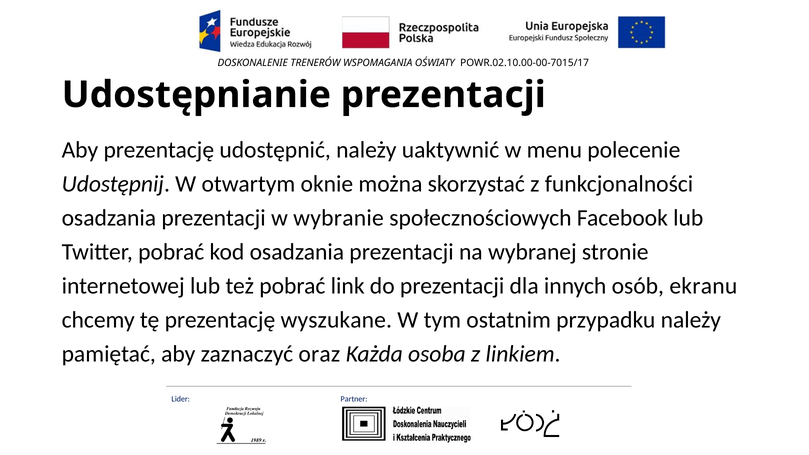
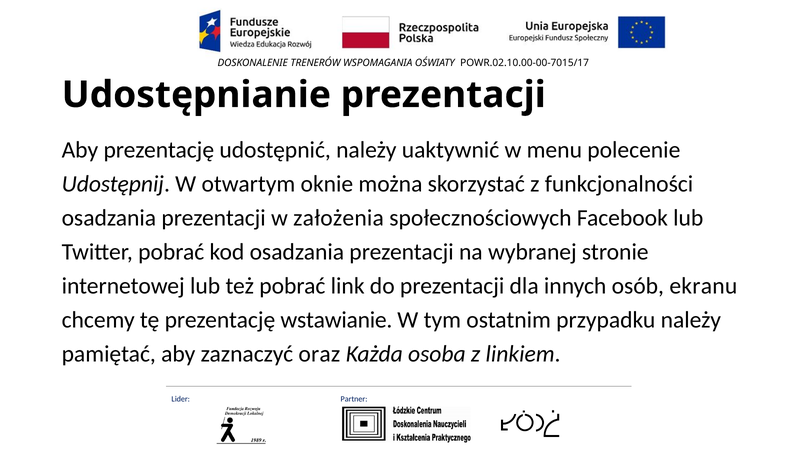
wybranie: wybranie -> założenia (339, 218)
wyszukane: wyszukane -> wstawianie (336, 320)
